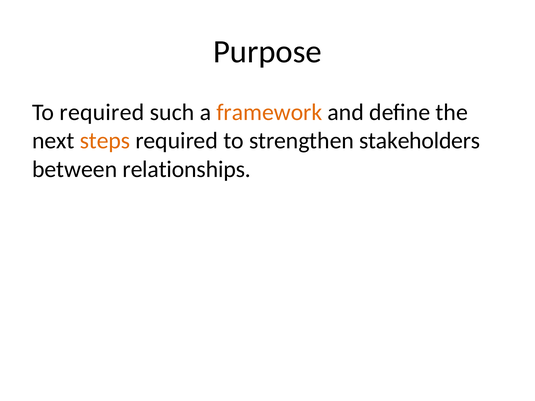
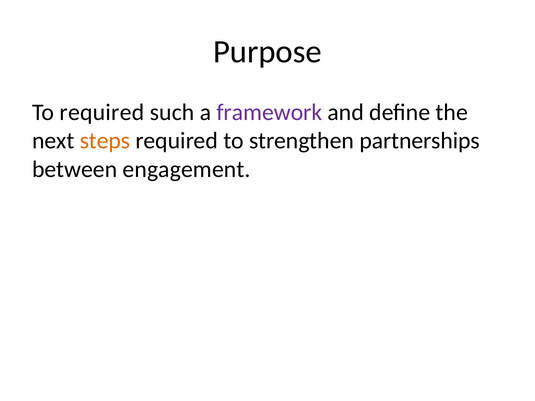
framework colour: orange -> purple (269, 112)
stakeholders: stakeholders -> partnerships (420, 141)
relationships: relationships -> engagement (187, 169)
